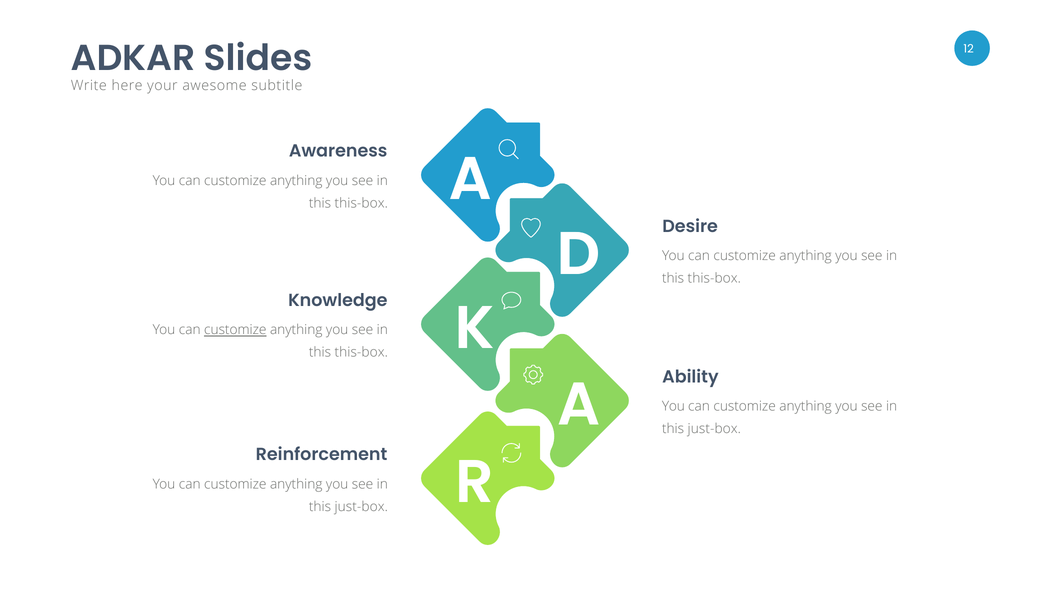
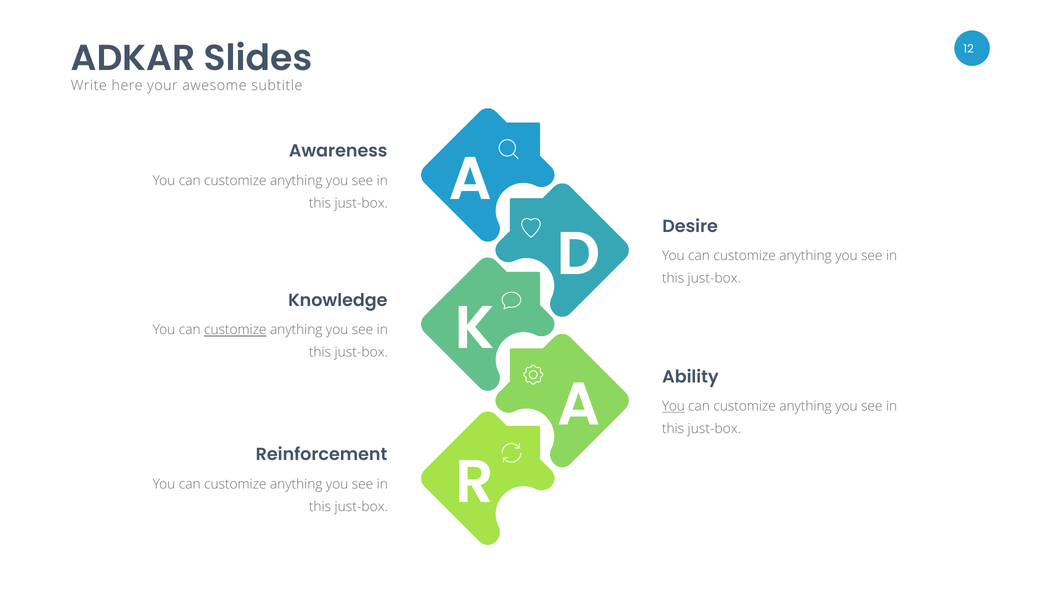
this-box: this-box -> just-box (361, 203)
this-box: this-box -> just-box (714, 278)
this-box: this-box -> just-box (361, 352)
You underline: none -> present (673, 406)
